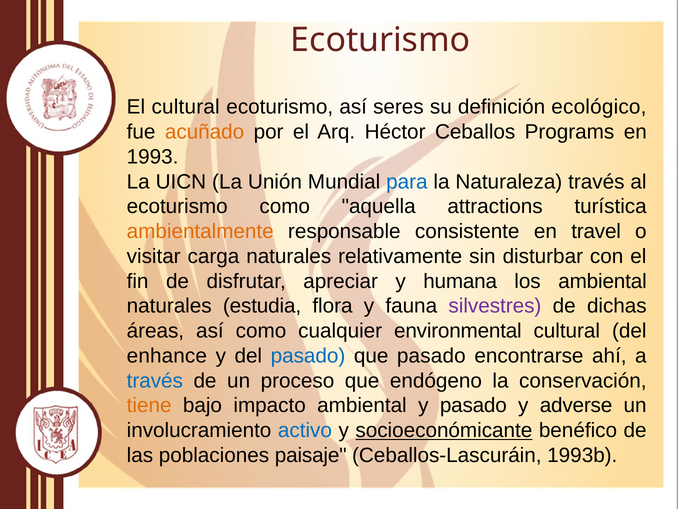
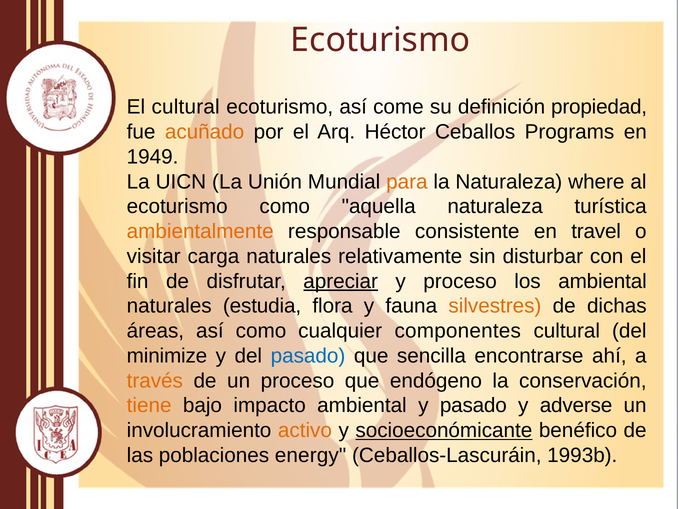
seres: seres -> come (398, 107)
ecológico: ecológico -> propiedad (599, 107)
1993: 1993 -> 1949 (153, 157)
para colour: blue -> orange (407, 182)
Naturaleza través: través -> where (596, 182)
aquella attractions: attractions -> naturaleza (495, 206)
apreciar underline: none -> present (341, 281)
y humana: humana -> proceso (460, 281)
silvestres colour: purple -> orange (495, 306)
environmental: environmental -> componentes (458, 331)
enhance: enhance -> minimize (167, 355)
que pasado: pasado -> sencilla (431, 355)
través colour: blue -> orange (155, 380)
activo colour: blue -> orange (305, 430)
paisaje: paisaje -> energy (311, 455)
